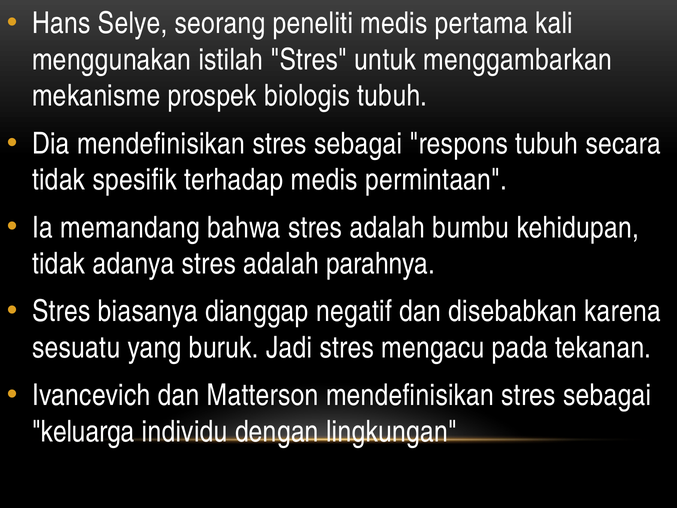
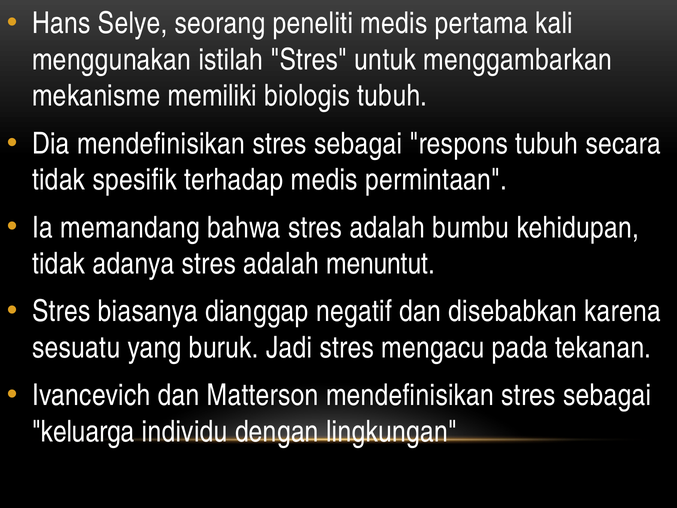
prospek: prospek -> memiliki (212, 96)
parahnya: parahnya -> menuntut (381, 264)
